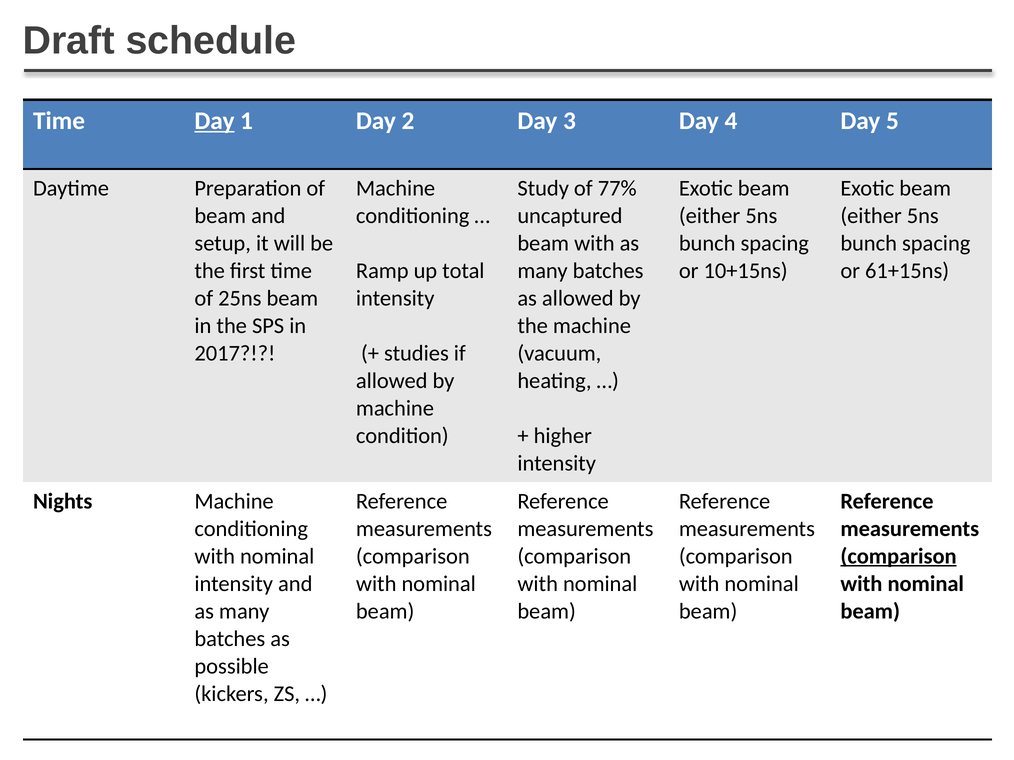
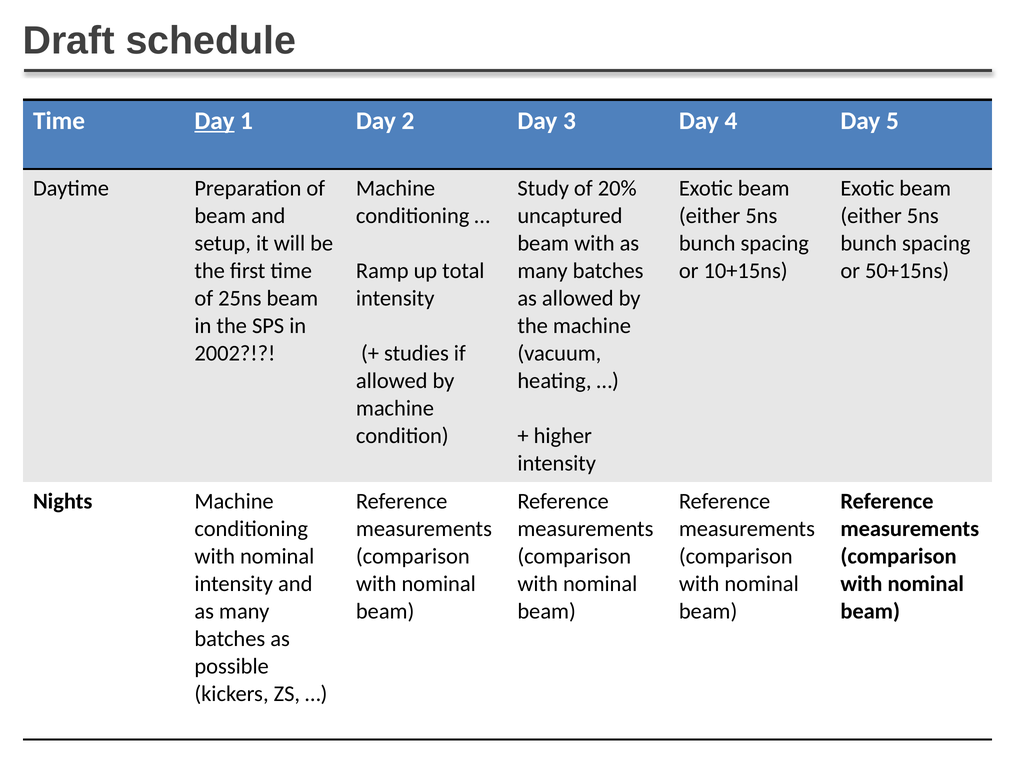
77%: 77% -> 20% (617, 188)
61+15ns: 61+15ns -> 50+15ns (907, 271)
2017: 2017 -> 2002 (235, 353)
comparison underline: present -> none (899, 556)
